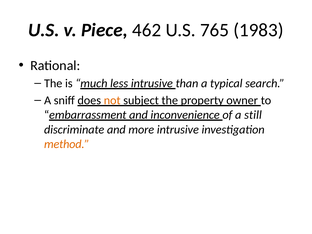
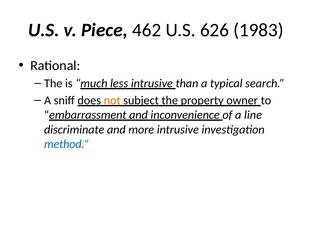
765: 765 -> 626 (215, 30)
still: still -> line (253, 115)
method colour: orange -> blue (67, 144)
